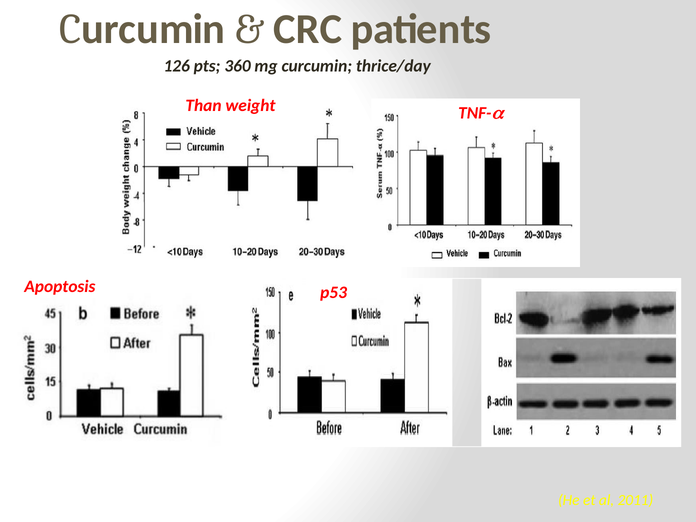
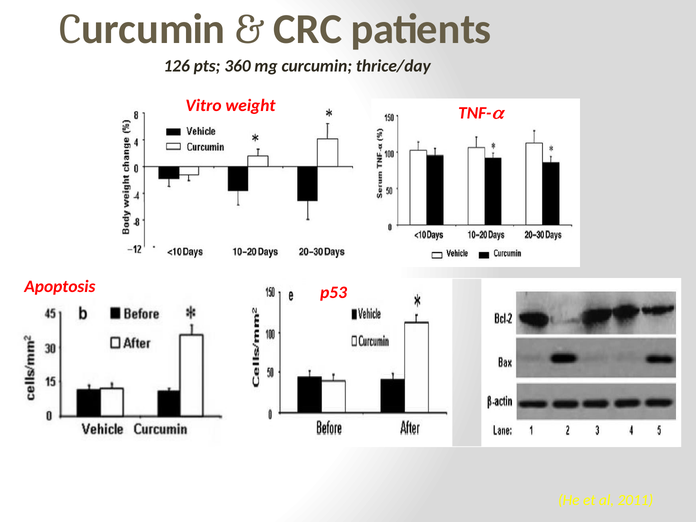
Than: Than -> Vitro (203, 105)
